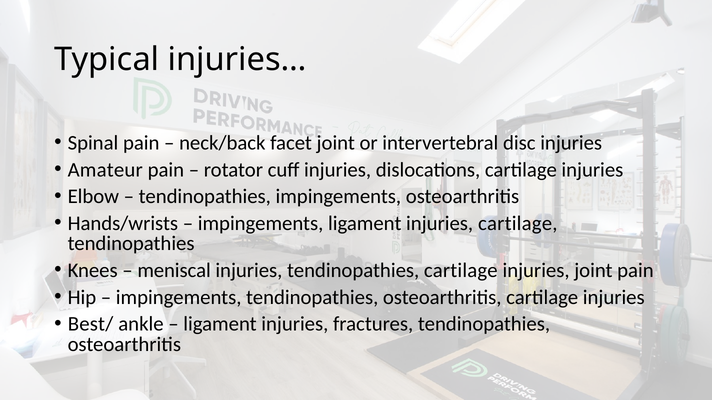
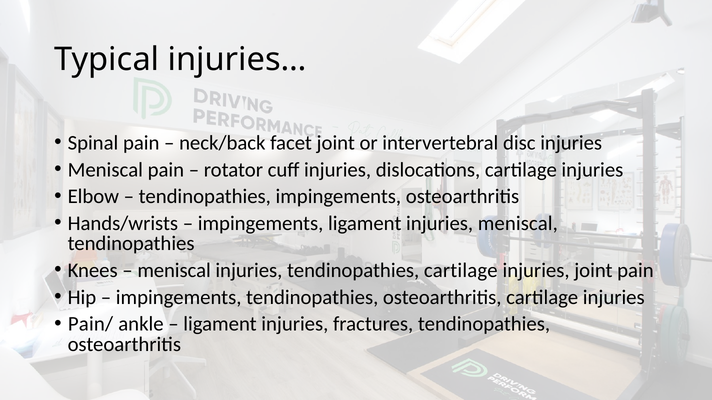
Amateur: Amateur -> Meniscal (105, 170)
injuries cartilage: cartilage -> meniscal (518, 224)
Best/: Best/ -> Pain/ (91, 324)
